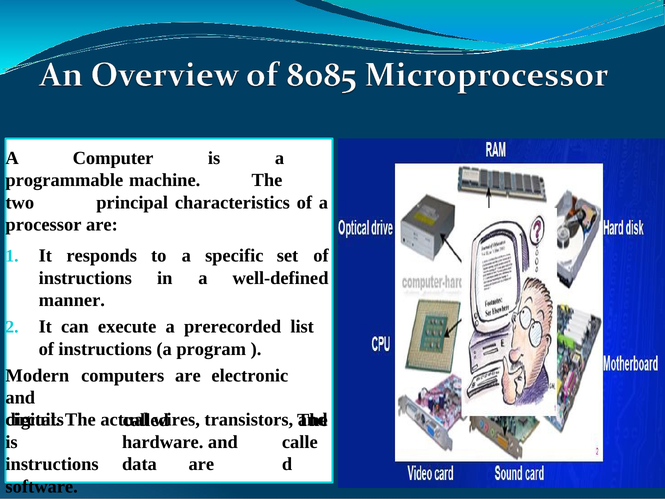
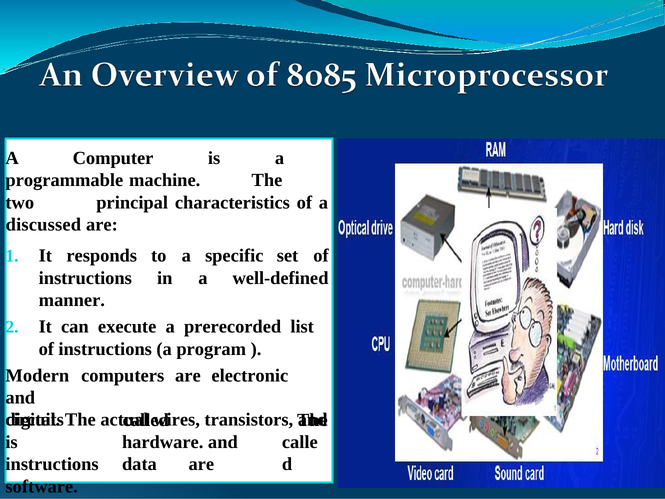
processor: processor -> discussed (43, 225)
